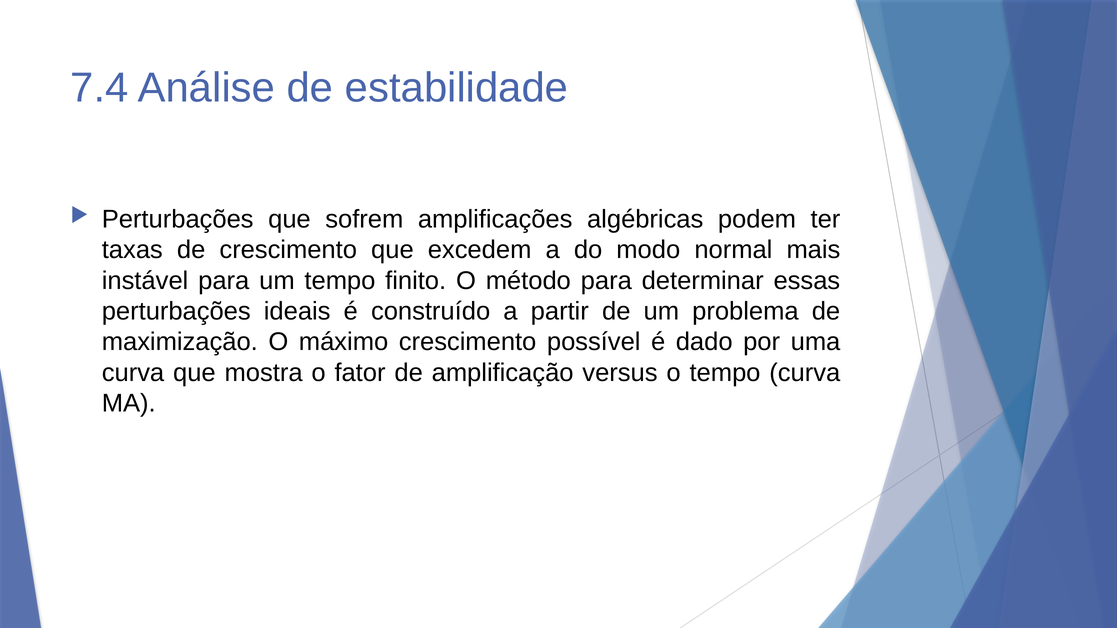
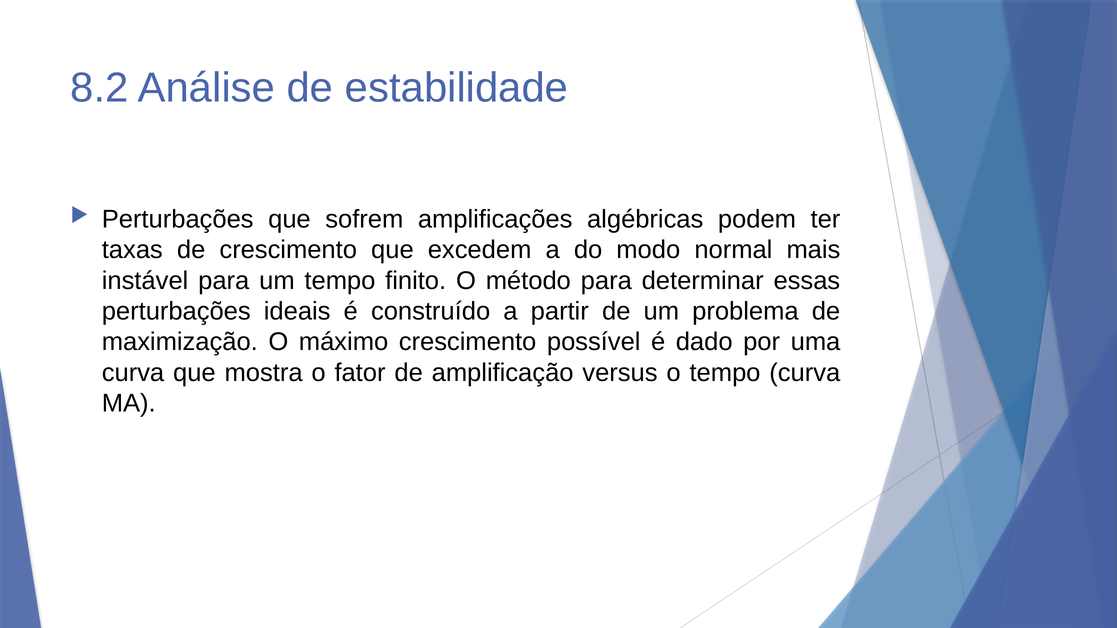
7.4: 7.4 -> 8.2 (100, 88)
